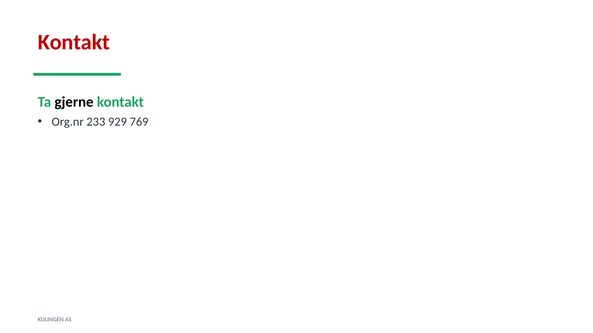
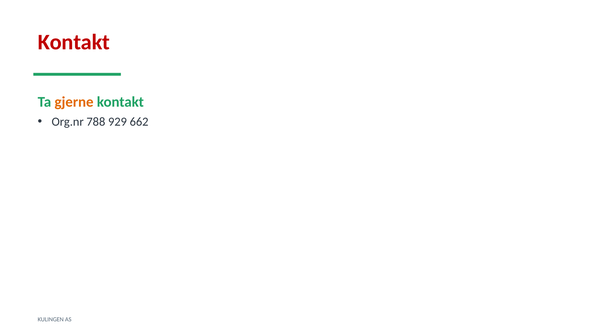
gjerne colour: black -> orange (74, 102)
233: 233 -> 788 (96, 122)
769: 769 -> 662 (139, 122)
